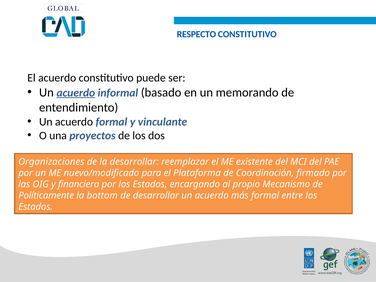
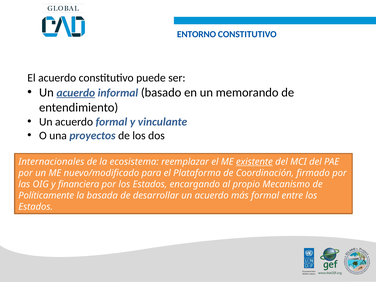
RESPECTO: RESPECTO -> ENTORNO (196, 34)
Organizaciones: Organizaciones -> Internacionales (51, 162)
la desarrollar: desarrollar -> ecosistema (134, 162)
existente underline: none -> present (254, 162)
bottom: bottom -> basada (102, 196)
